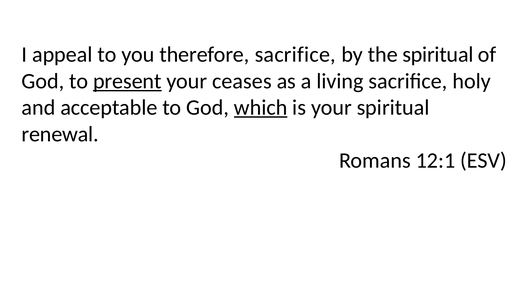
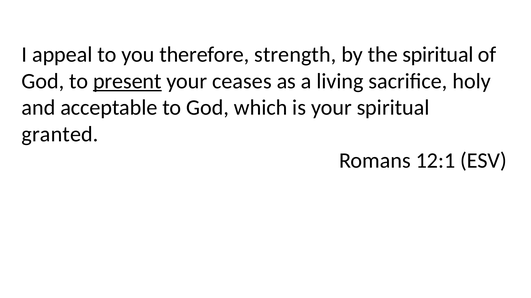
therefore sacrifice: sacrifice -> strength (295, 55)
which underline: present -> none (261, 108)
renewal: renewal -> granted (60, 134)
